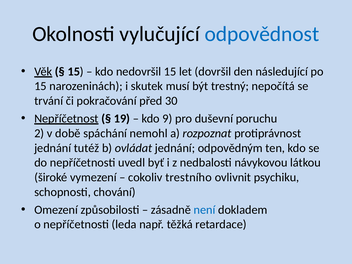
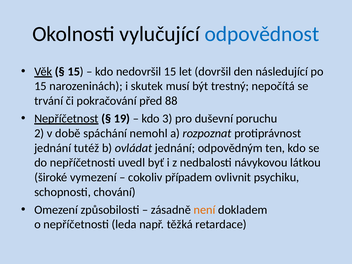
30: 30 -> 88 (171, 101)
9: 9 -> 3 (167, 119)
trestního: trestního -> případem (189, 177)
není colour: blue -> orange (205, 210)
